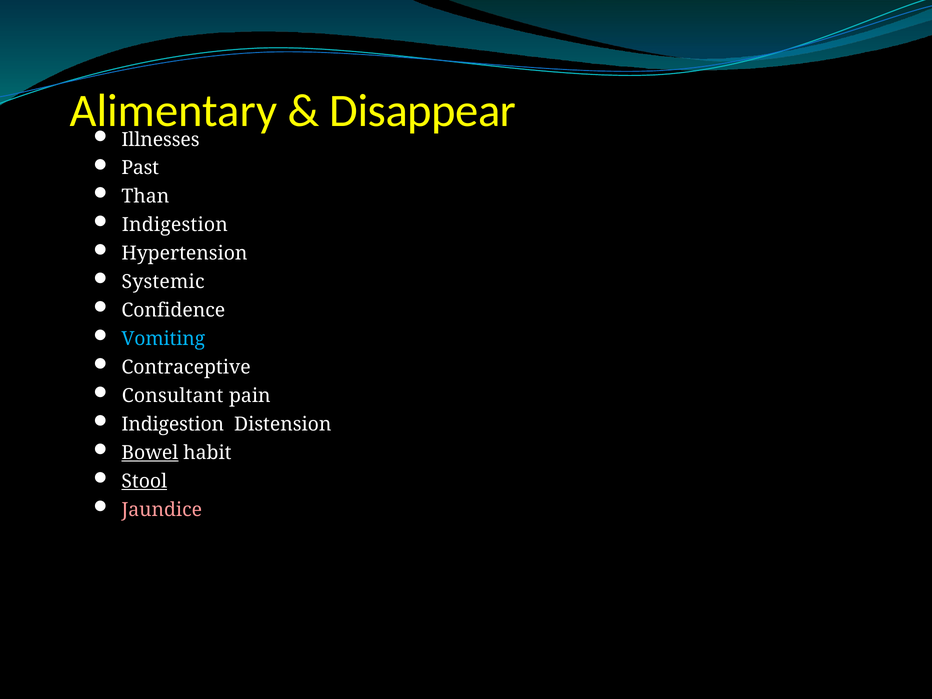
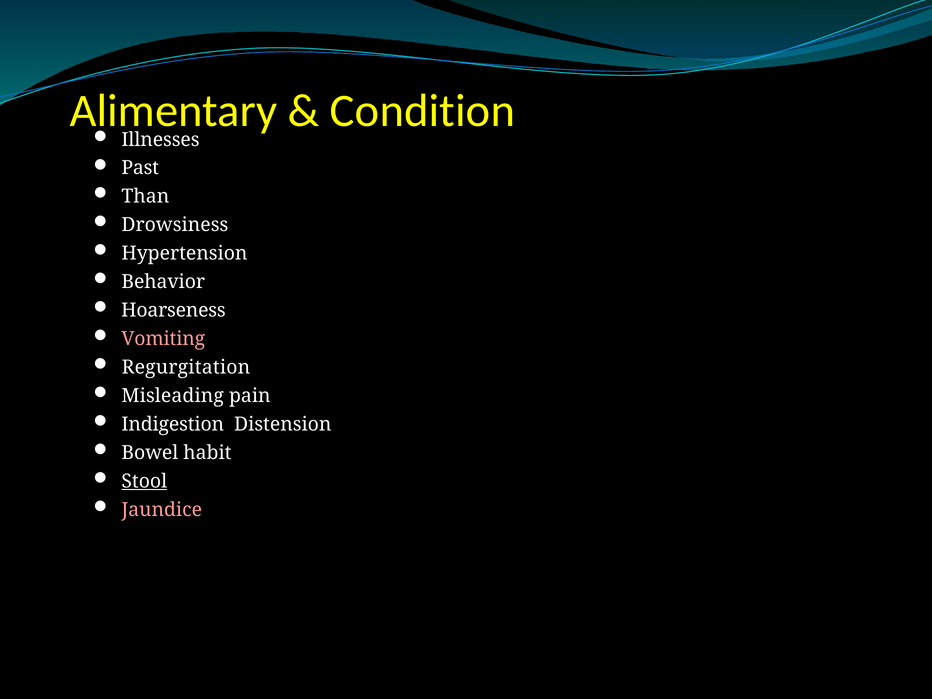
Disappear: Disappear -> Condition (423, 111)
Indigestion: Indigestion -> Drowsiness (175, 225)
Systemic: Systemic -> Behavior (163, 282)
Confidence: Confidence -> Hoarseness (173, 310)
Vomiting colour: light blue -> pink (163, 339)
Contraceptive: Contraceptive -> Regurgitation (186, 367)
Consultant: Consultant -> Misleading (173, 396)
Bowel underline: present -> none (150, 453)
